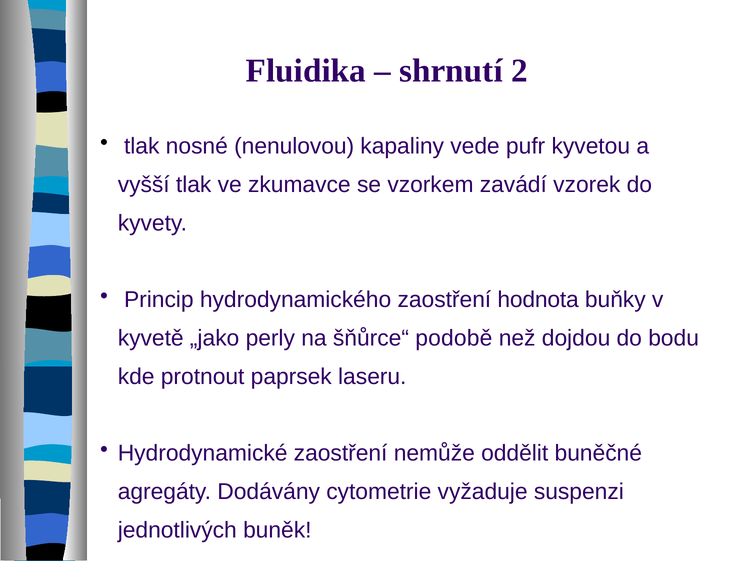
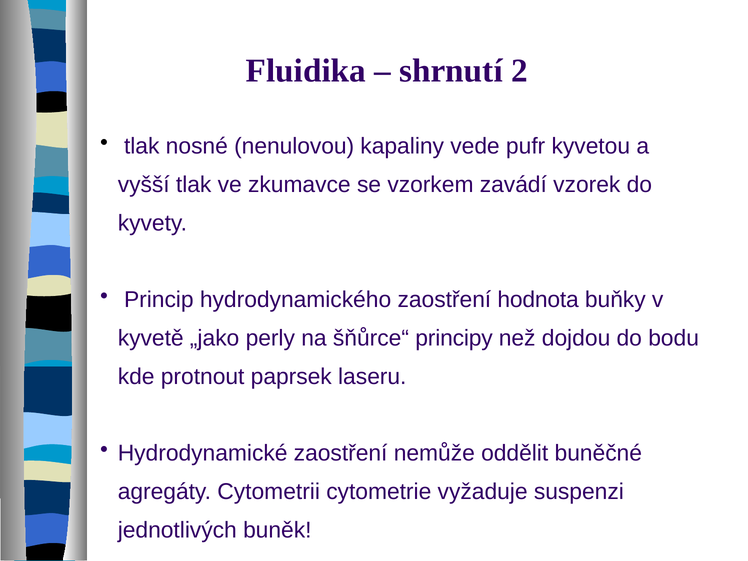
podobě: podobě -> principy (454, 338)
Dodávány: Dodávány -> Cytometrii (269, 492)
